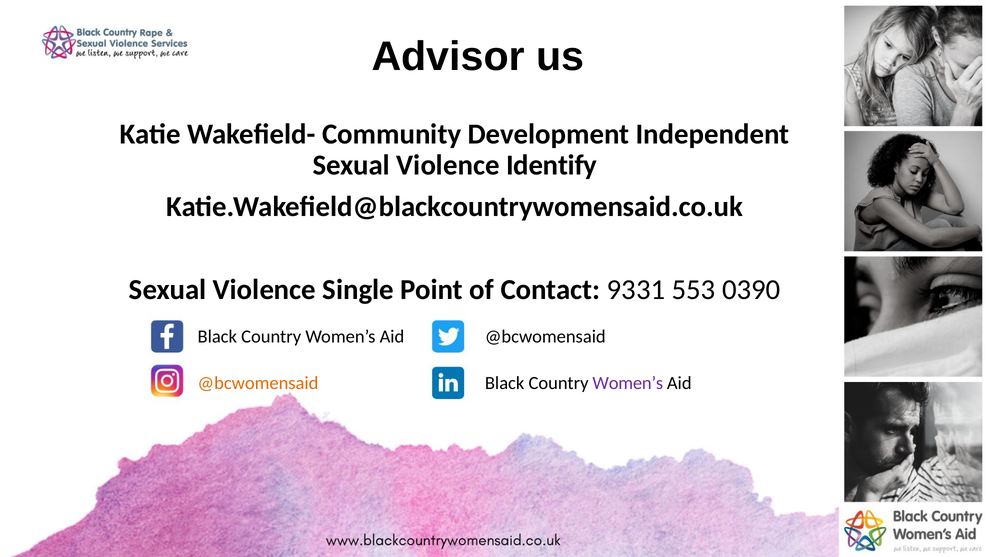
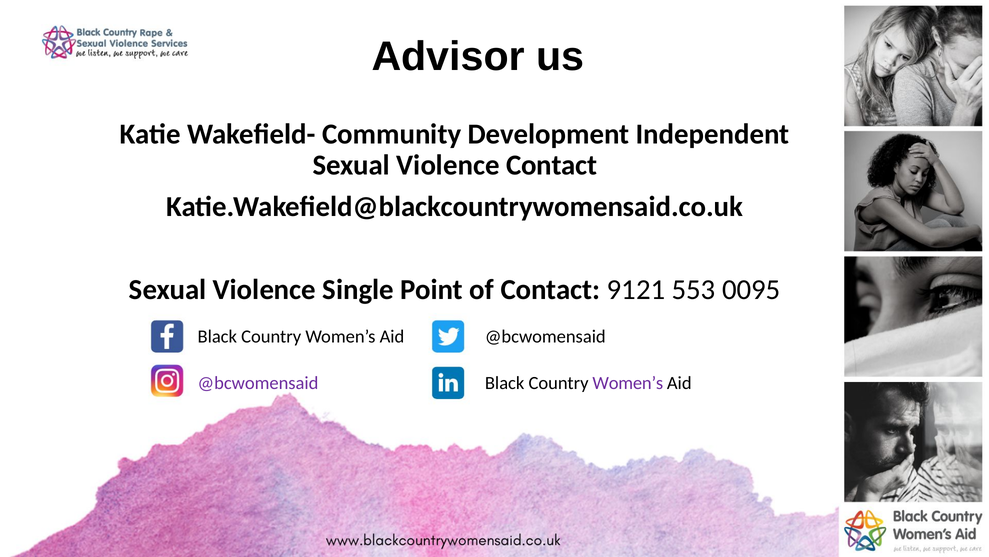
Violence Identify: Identify -> Contact (552, 165)
9331: 9331 -> 9121 (636, 289)
0390: 0390 -> 0095 (751, 289)
@bcwomensaid colour: orange -> purple (258, 382)
